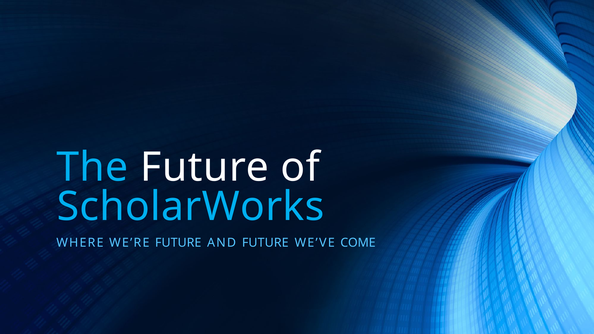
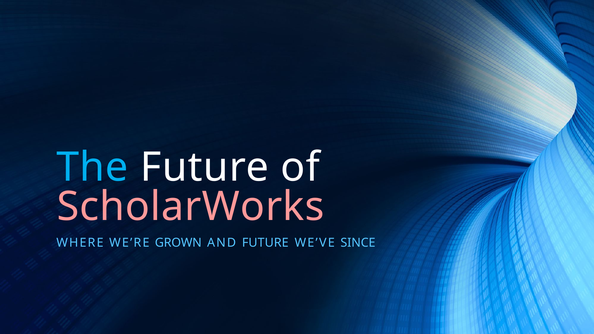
ScholarWorks colour: light blue -> pink (191, 207)
WE’RE FUTURE: FUTURE -> GROWN (178, 243)
COME: COME -> SINCE (358, 243)
